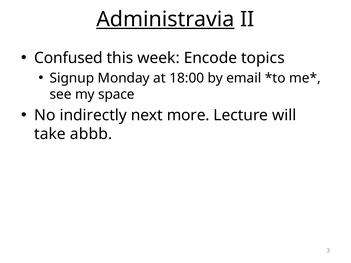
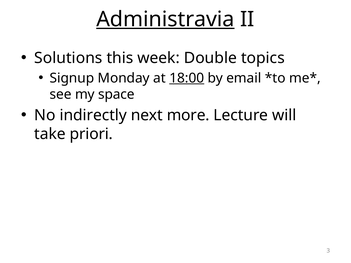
Confused: Confused -> Solutions (68, 58)
Encode: Encode -> Double (210, 58)
18:00 underline: none -> present (187, 78)
abbb: abbb -> priori (91, 134)
